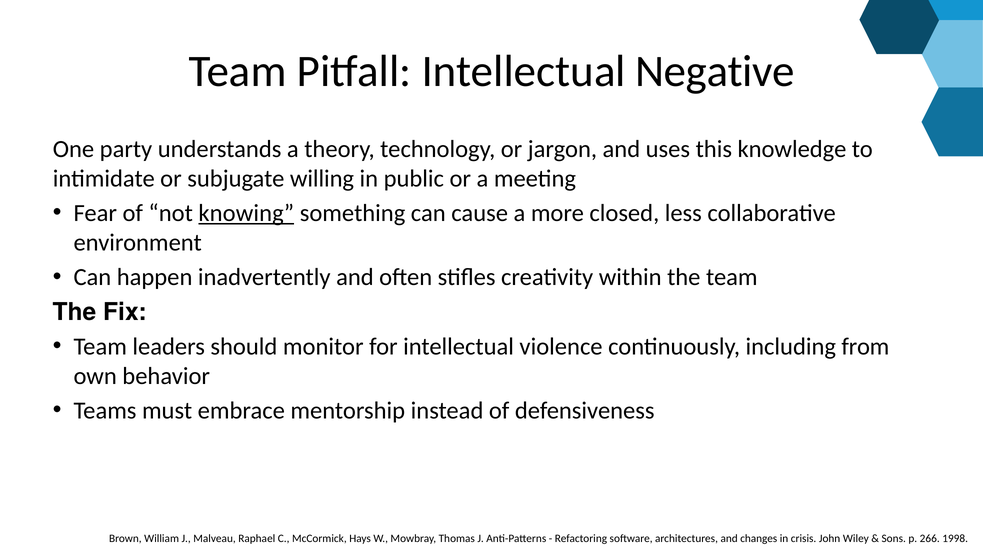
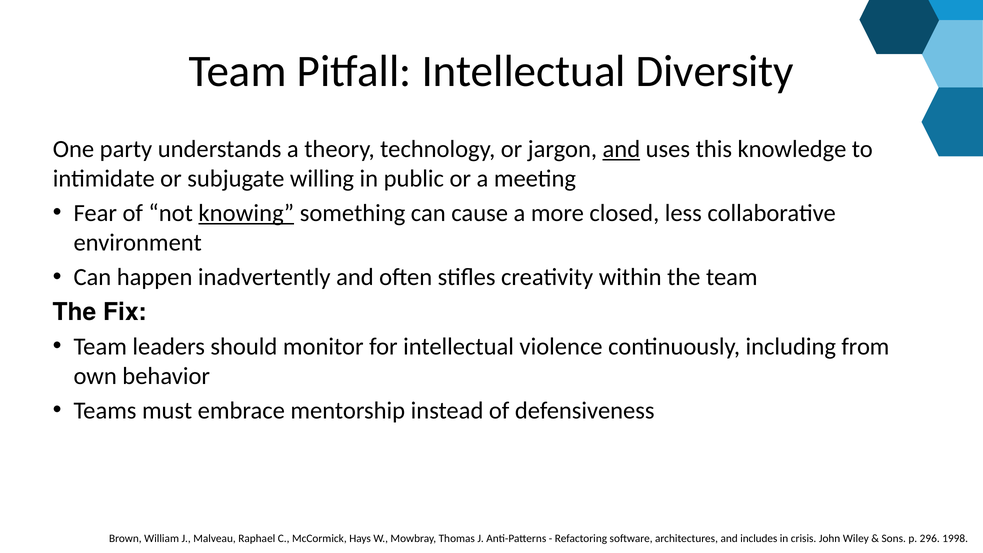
Negative: Negative -> Diversity (715, 71)
and underline: none -> present (621, 149)
changes: changes -> includes (759, 539)
266: 266 -> 296 (930, 539)
